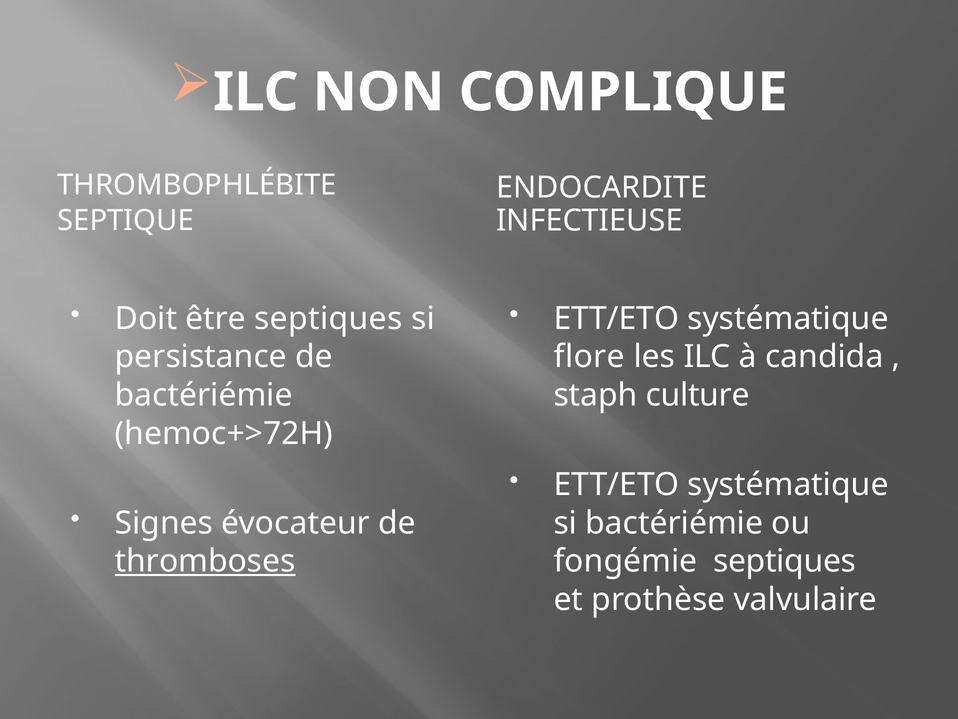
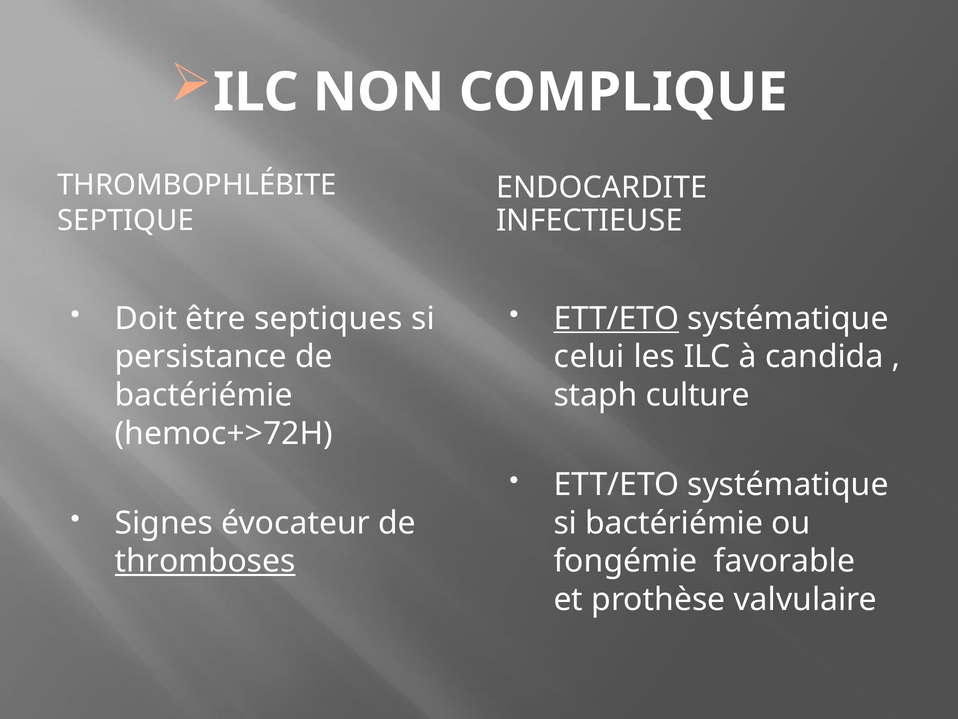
ETT/ETO underline: none -> present (616, 318)
flore: flore -> celui (589, 357)
fongémie septiques: septiques -> favorable (785, 561)
